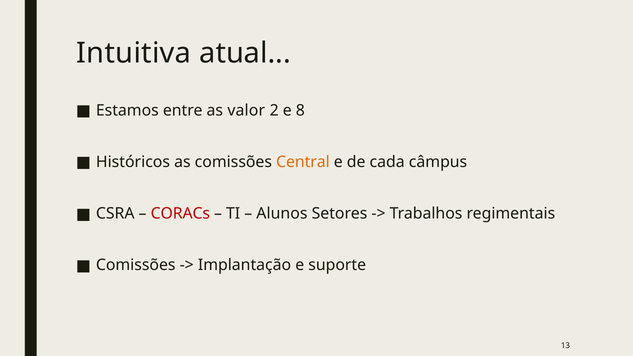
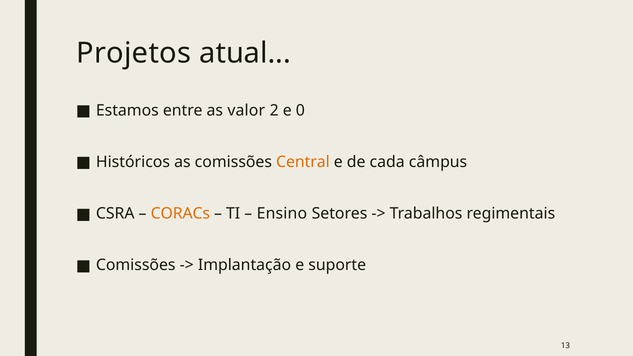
Intuitiva: Intuitiva -> Projetos (134, 53)
8: 8 -> 0 (300, 110)
CORACs colour: red -> orange (180, 214)
Alunos: Alunos -> Ensino (282, 214)
